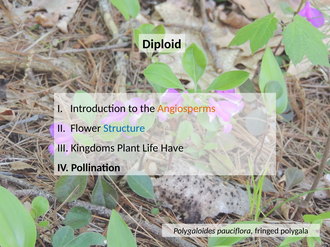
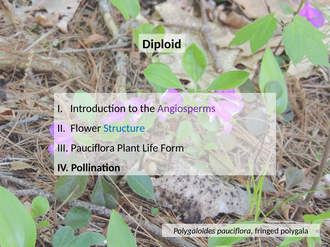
Angiosperms colour: orange -> purple (186, 109)
III Kingdoms: Kingdoms -> Pauciflora (93, 148)
Have: Have -> Form (172, 148)
